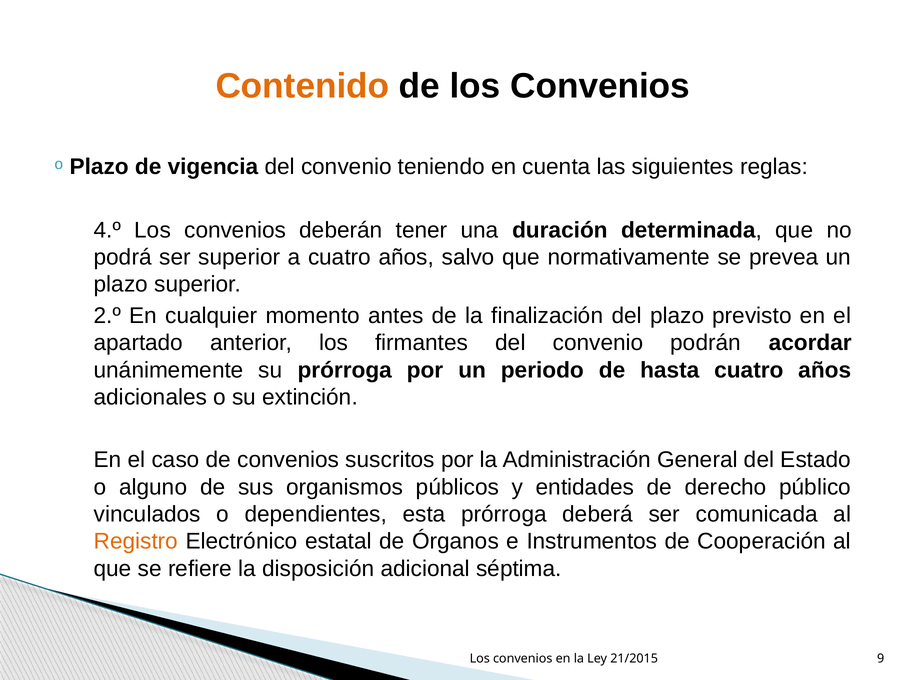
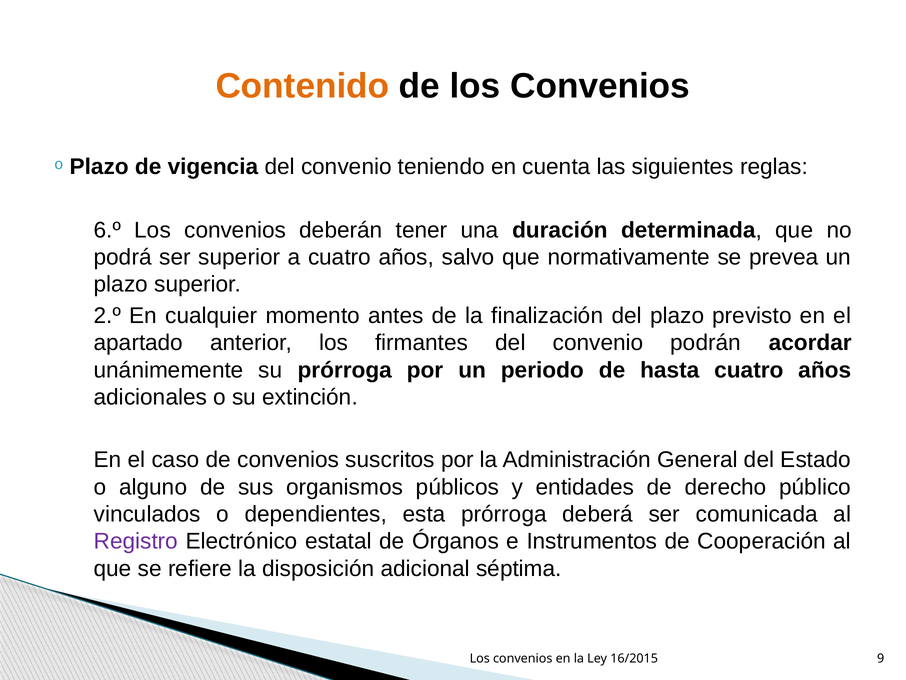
4.º: 4.º -> 6.º (107, 230)
Registro colour: orange -> purple (136, 541)
21/2015: 21/2015 -> 16/2015 (634, 658)
